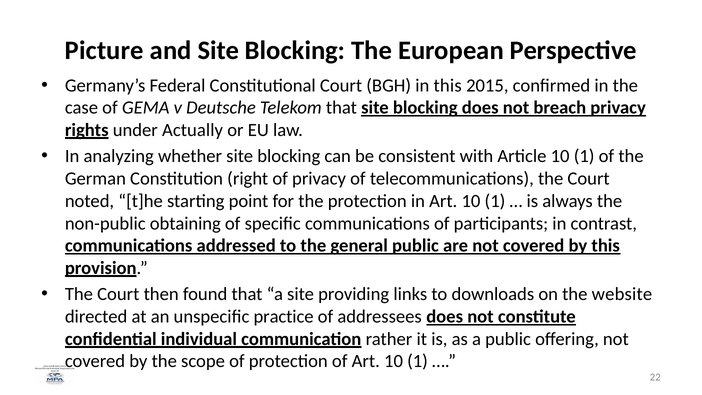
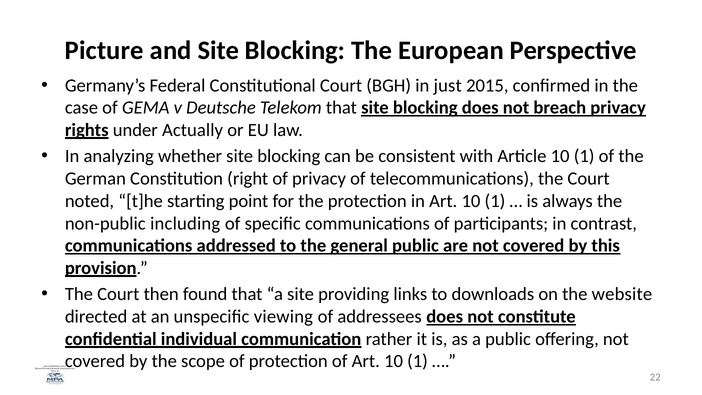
in this: this -> just (448, 85)
obtaining: obtaining -> including (185, 223)
practice: practice -> viewing (283, 317)
